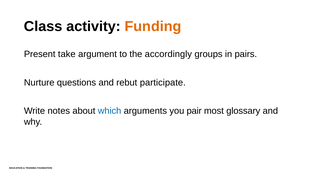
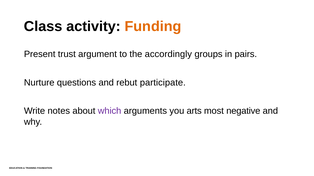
take: take -> trust (67, 54)
which colour: blue -> purple (110, 111)
pair: pair -> arts (194, 111)
glossary: glossary -> negative (243, 111)
